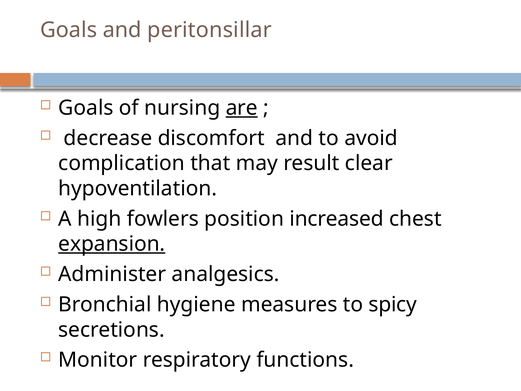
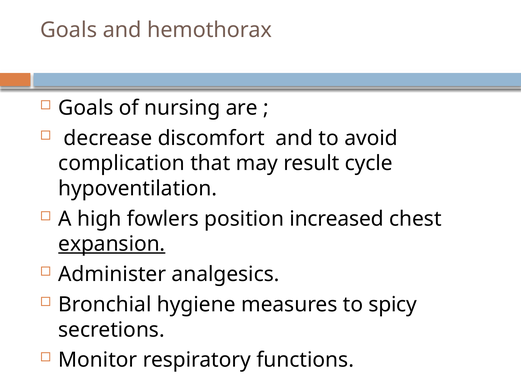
peritonsillar: peritonsillar -> hemothorax (210, 30)
are underline: present -> none (242, 108)
clear: clear -> cycle (369, 163)
